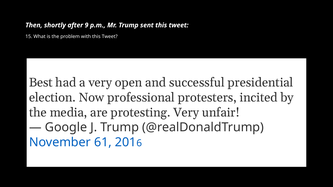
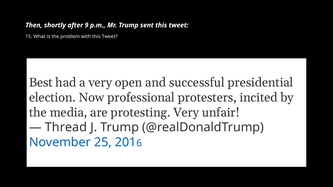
Google: Google -> Thread (66, 128)
61: 61 -> 25 (103, 143)
